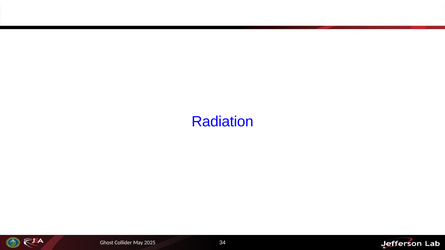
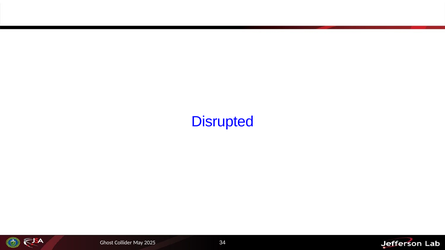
Radiation: Radiation -> Disrupted (223, 122)
